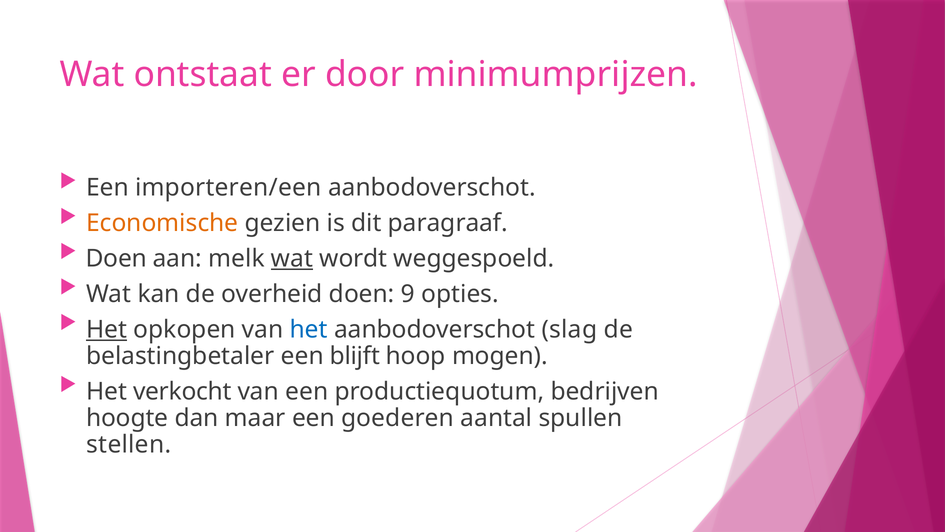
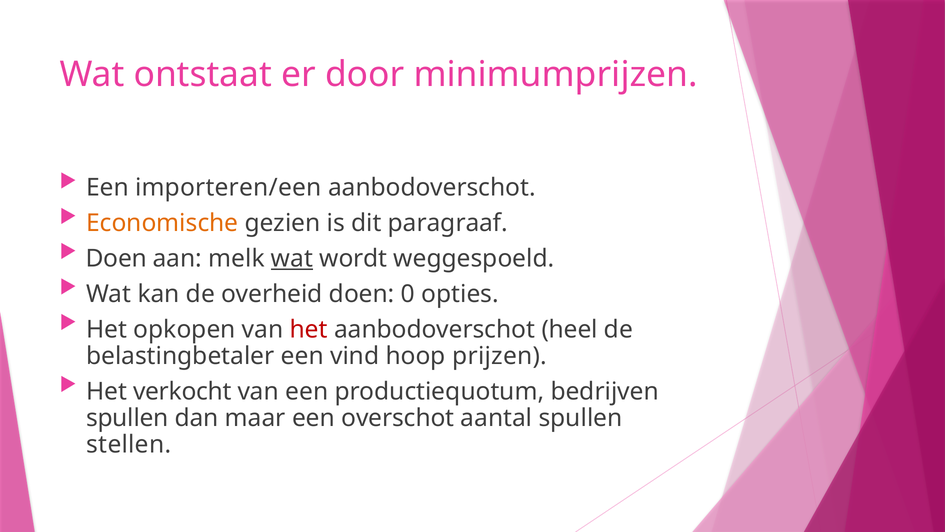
9: 9 -> 0 (408, 294)
Het underline: present -> none (107, 329)
het colour: blue -> red (309, 329)
slag: slag -> heel (570, 329)
blijft: blijft -> vind (355, 356)
mogen: mogen -> prijzen (500, 356)
hoogte: hoogte -> spullen (127, 418)
goederen: goederen -> overschot (398, 418)
